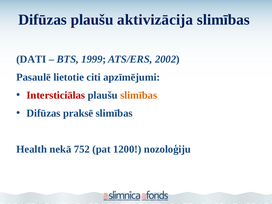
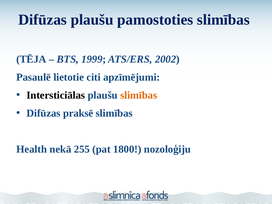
aktivizācija: aktivizācija -> pamostoties (155, 20)
DATI: DATI -> TĒJA (31, 59)
Intersticiālas colour: red -> black (56, 95)
752: 752 -> 255 (82, 149)
1200: 1200 -> 1800 (127, 149)
